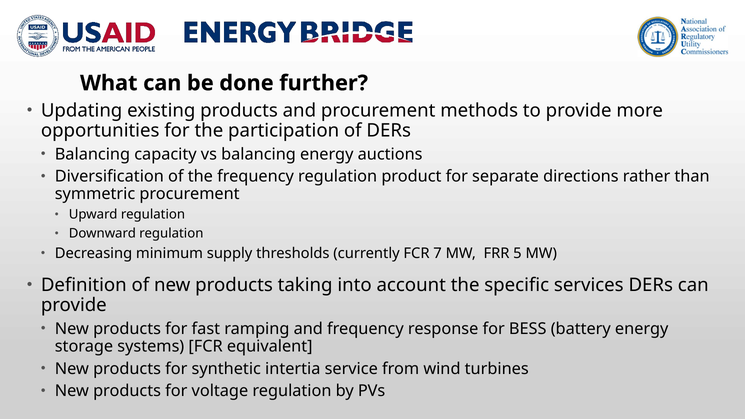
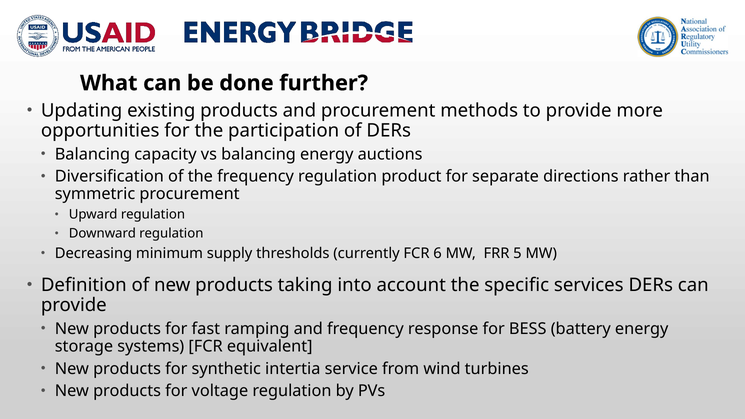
7: 7 -> 6 (438, 253)
